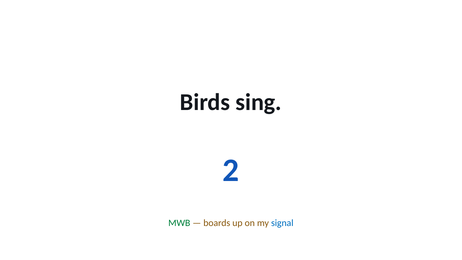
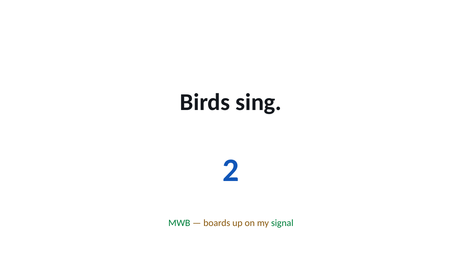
signal colour: blue -> green (282, 223)
